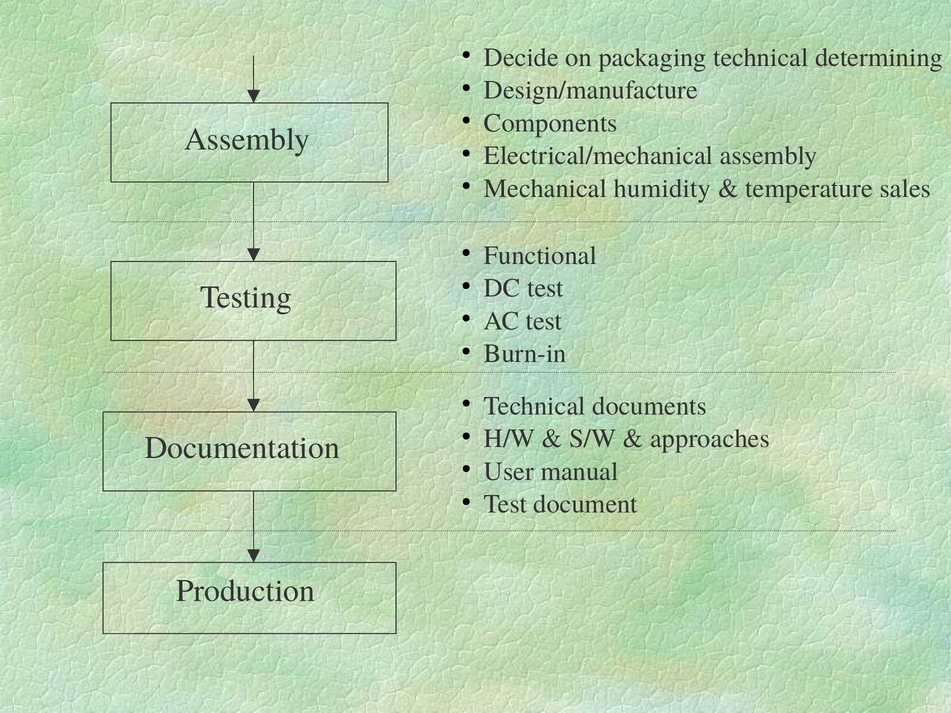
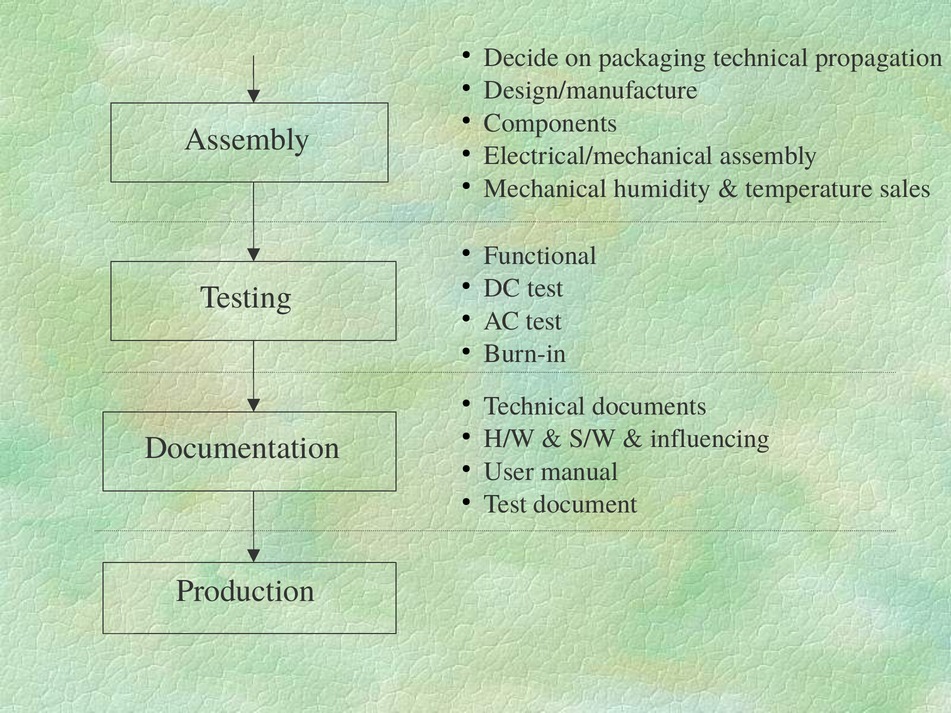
determining: determining -> propagation (879, 57)
approaches: approaches -> influencing (710, 439)
